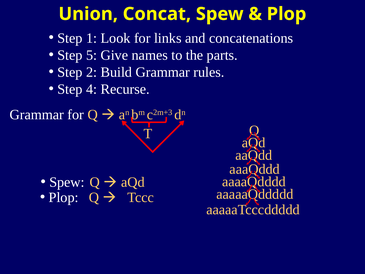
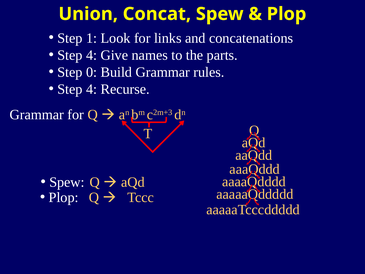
5: 5 -> 4 (92, 55)
2: 2 -> 0 (92, 72)
